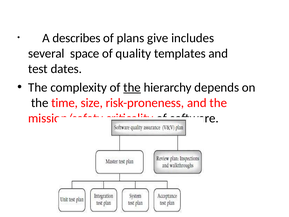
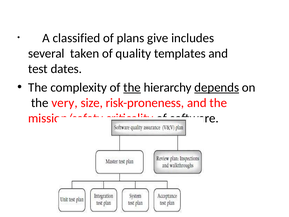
describes: describes -> classified (76, 38)
space: space -> taken (85, 53)
depends underline: none -> present (217, 87)
time: time -> very (65, 103)
